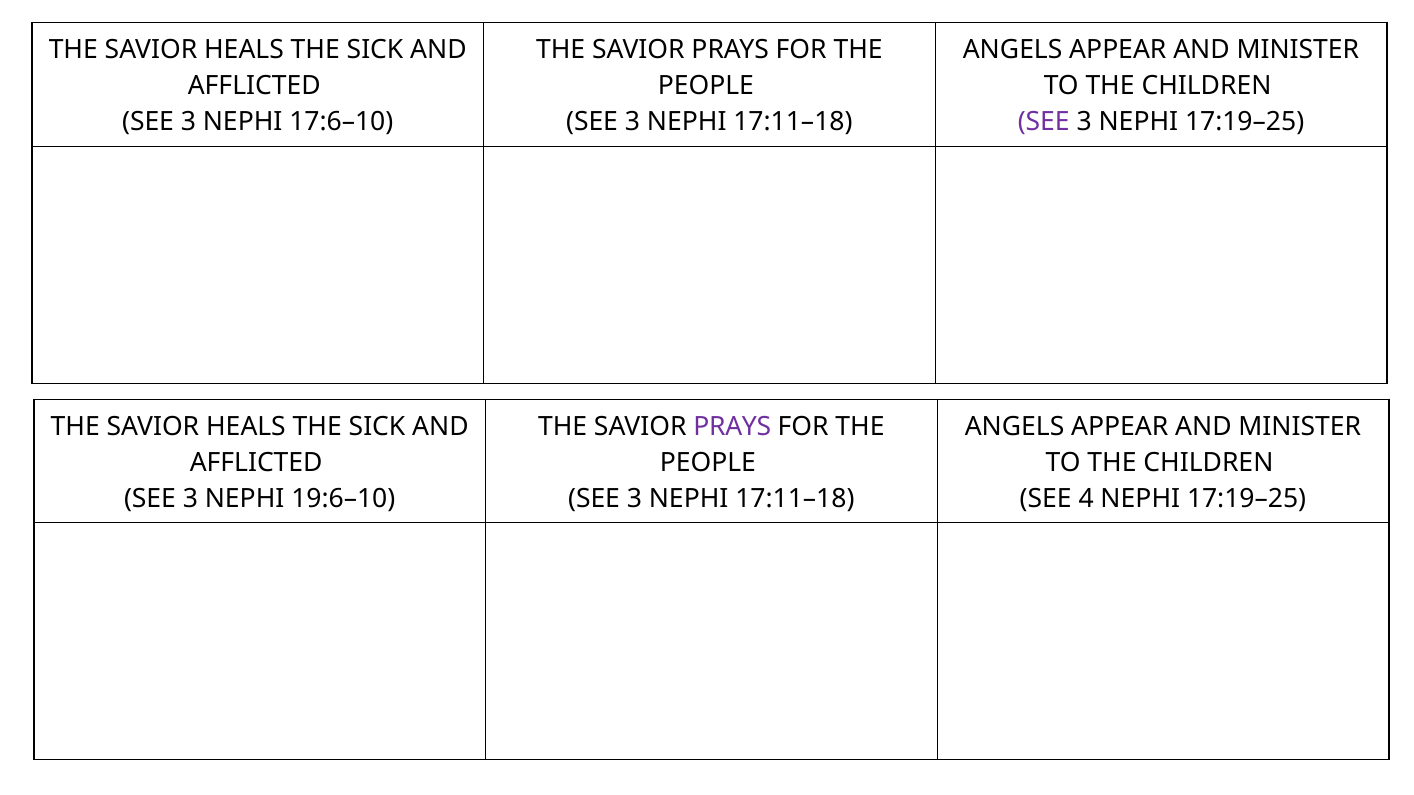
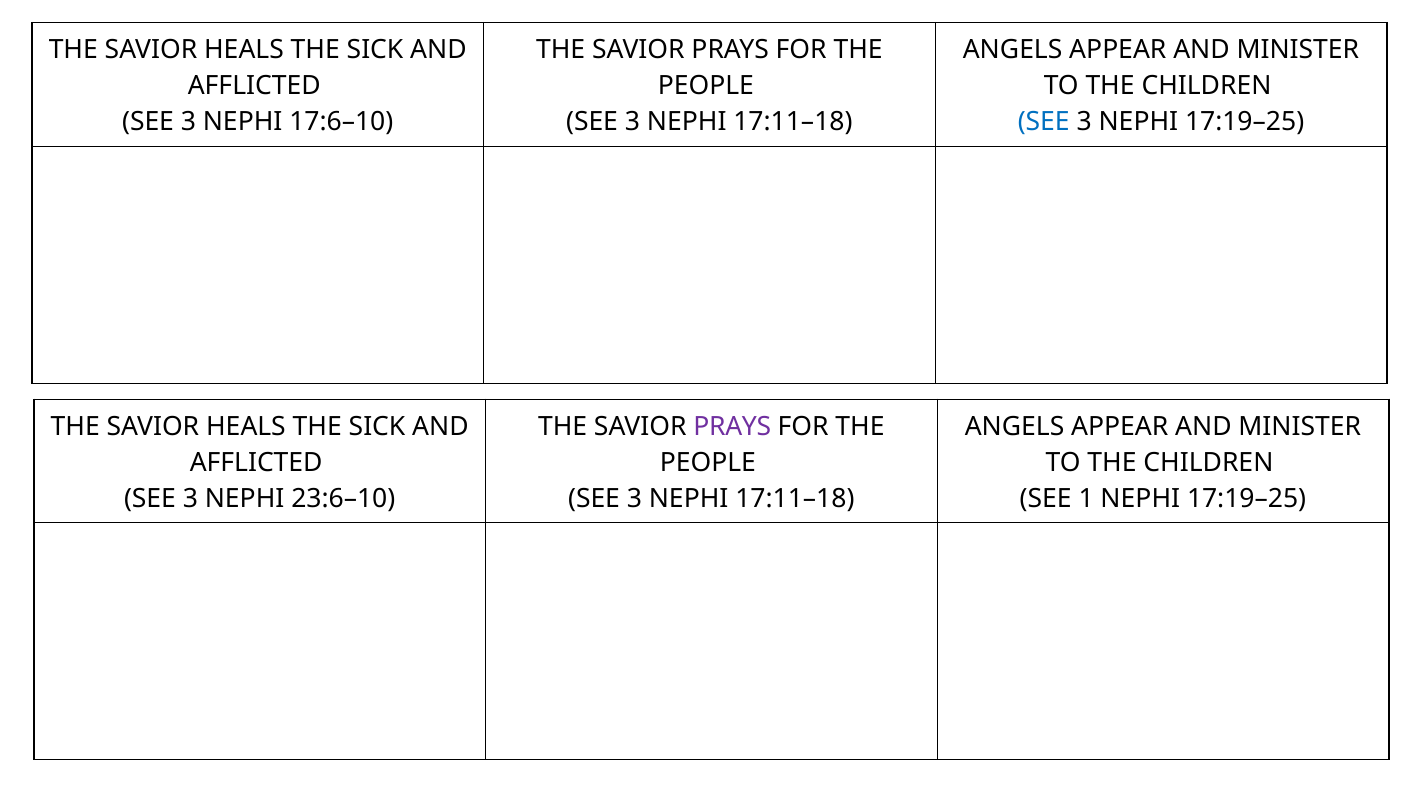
SEE colour: purple -> blue (1044, 122)
19:6–10: 19:6–10 -> 23:6–10 (343, 499)
4: 4 -> 1 (1086, 499)
